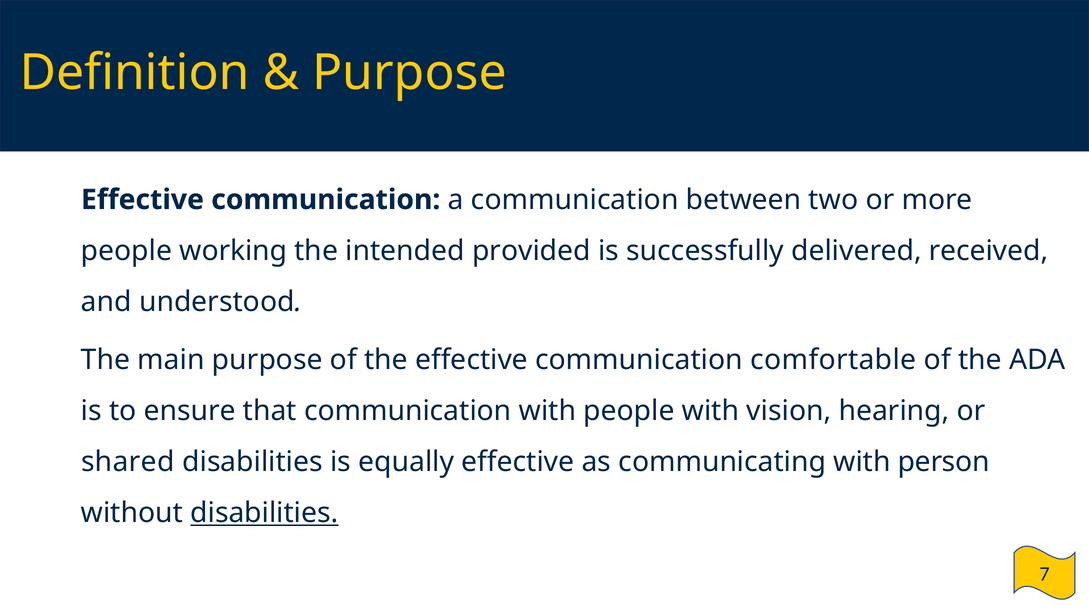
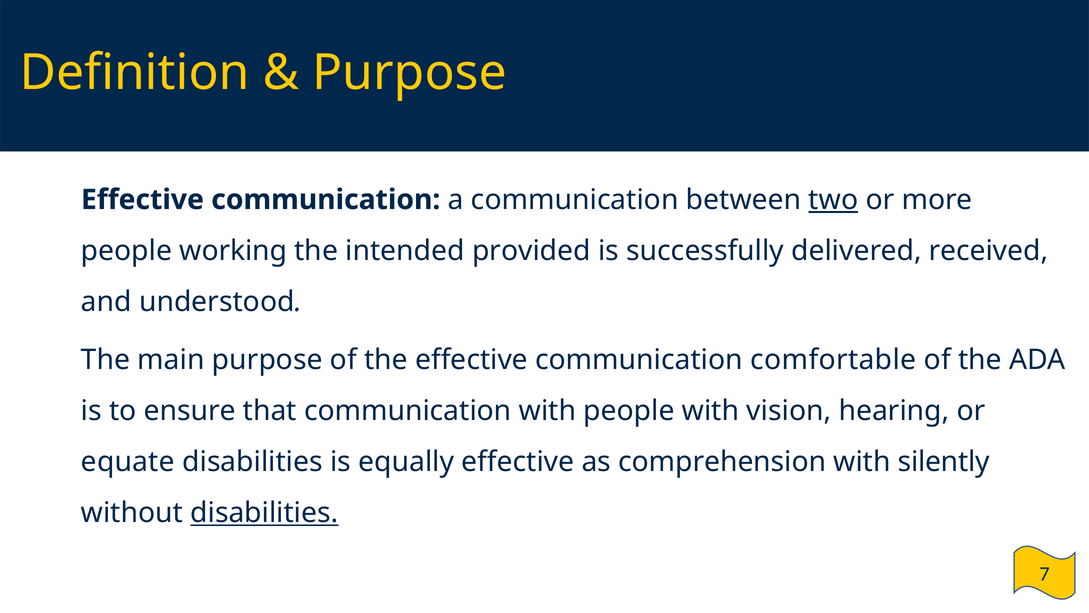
two underline: none -> present (833, 200)
shared: shared -> equate (128, 462)
communicating: communicating -> comprehension (722, 462)
person: person -> silently (944, 462)
